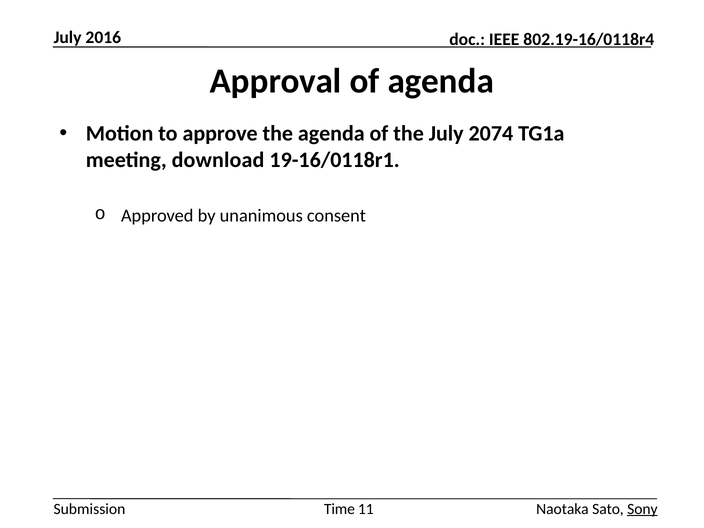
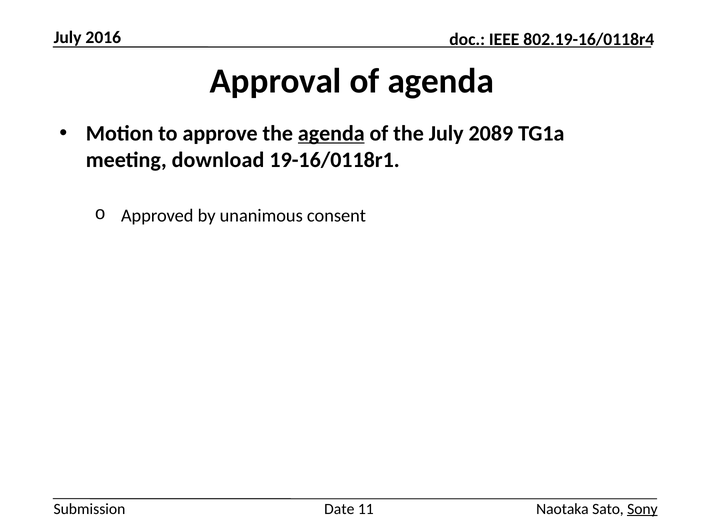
agenda underline: none -> present (331, 134)
2074: 2074 -> 2089 (491, 134)
Time: Time -> Date (339, 509)
